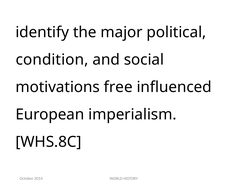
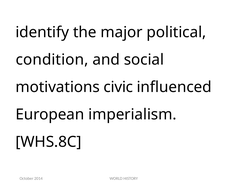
free: free -> civic (118, 87)
